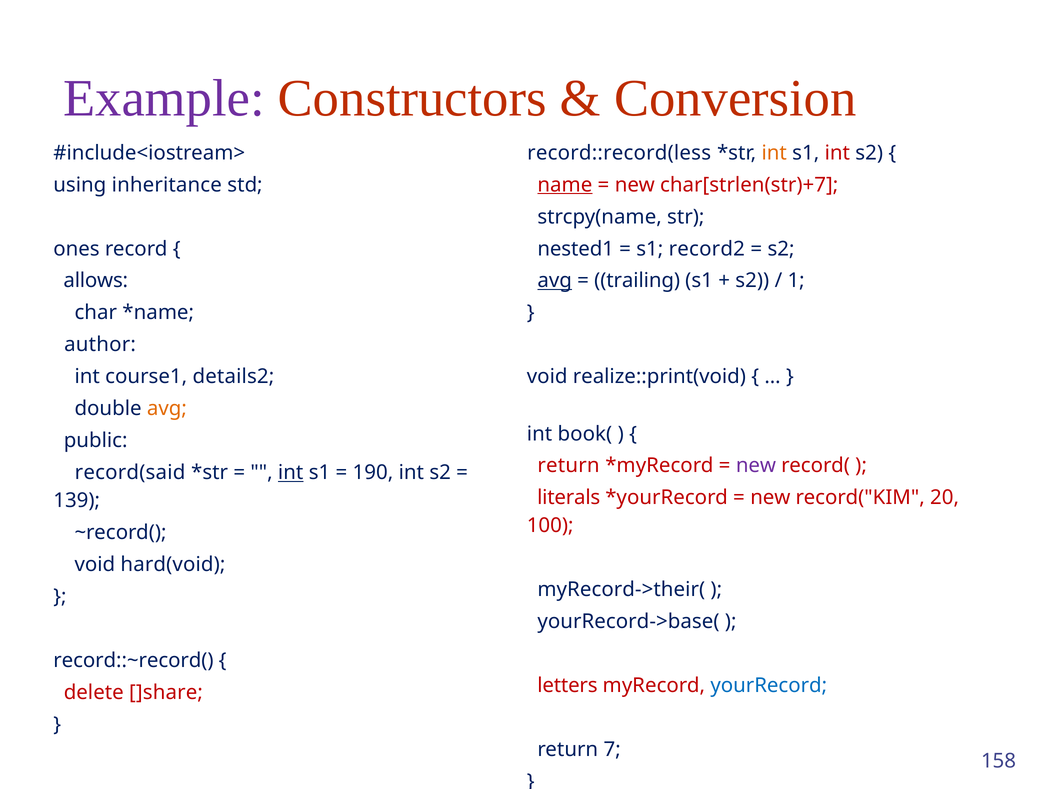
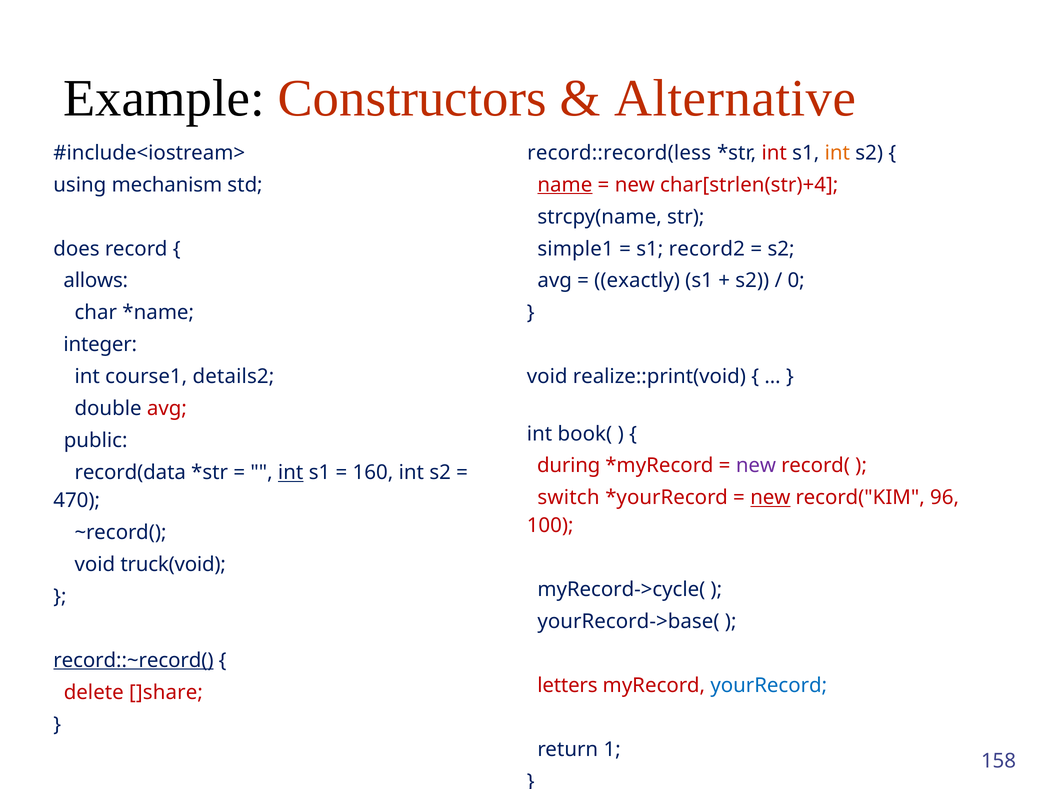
Example colour: purple -> black (164, 98)
Conversion: Conversion -> Alternative (735, 98)
int colour: orange -> red (774, 153)
int colour: red -> orange (837, 153)
inheritance: inheritance -> mechanism (167, 185)
char[strlen(str)+7: char[strlen(str)+7 -> char[strlen(str)+4 (749, 185)
ones: ones -> does (76, 249)
nested1: nested1 -> simple1 (576, 249)
avg underline: present -> none (555, 281)
trailing: trailing -> exactly (637, 281)
1: 1 -> 0 (796, 281)
author: author -> integer (100, 345)
avg colour: orange -> red (167, 409)
return: return -> during (569, 466)
record(said: record(said -> record(data (130, 473)
190: 190 -> 160 (373, 473)
literals: literals -> switch (569, 498)
new underline: none -> present (770, 498)
20: 20 -> 96 (945, 498)
139: 139 -> 470 (77, 501)
hard(void: hard(void -> truck(void (173, 565)
myRecord->their(: myRecord->their( -> myRecord->cycle( (621, 590)
record::~record( underline: none -> present (133, 661)
7: 7 -> 1 (612, 750)
